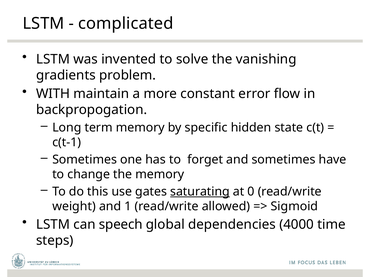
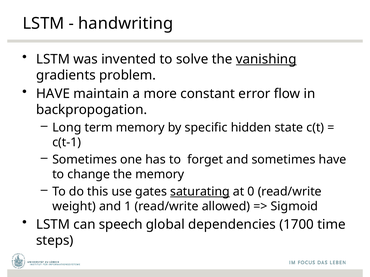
complicated: complicated -> handwriting (126, 23)
vanishing underline: none -> present (266, 59)
WITH: WITH -> HAVE (53, 94)
4000: 4000 -> 1700 (297, 225)
